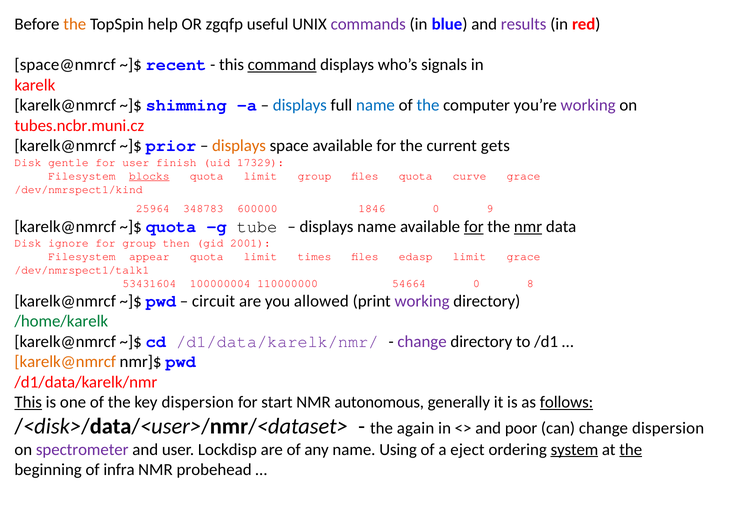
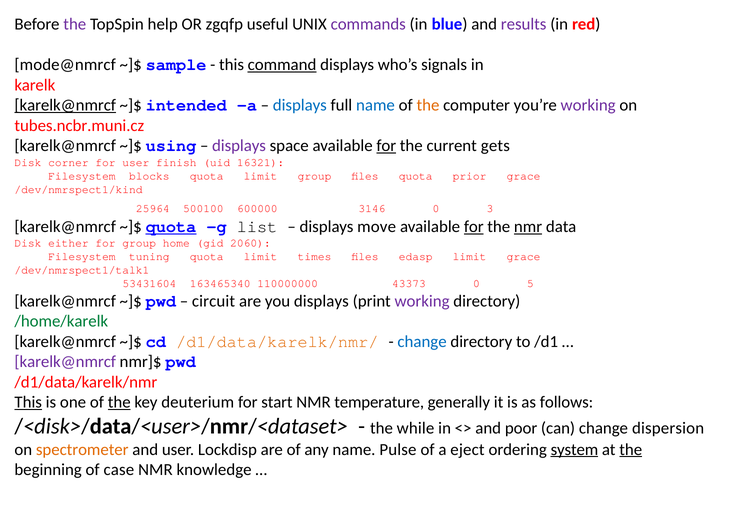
the colour: orange -> purple (75, 24)
space@nmrcf: space@nmrcf -> mode@nmrcf (65, 65)
recent: recent -> sample (176, 65)
karelk@nmrcf underline: none -> present (65, 105)
shimming: shimming -> intended (186, 105)
the colour: blue -> orange (428, 105)
prior: prior -> using (171, 146)
displays colour: orange -> purple (239, 146)
for underline: none -> present (386, 146)
gentle: gentle -> corner (68, 162)
17329: 17329 -> 16321 (261, 162)
blocks underline: present -> none (149, 176)
curve: curve -> prior (470, 176)
348783: 348783 -> 500100 (203, 208)
1846: 1846 -> 3146 (372, 208)
9: 9 -> 3 (490, 208)
quota underline: none -> present (171, 227)
tube: tube -> list (257, 227)
displays name: name -> move (377, 227)
ignore: ignore -> either (68, 243)
then: then -> home (176, 243)
2001: 2001 -> 2060 (250, 243)
appear: appear -> tuning (149, 257)
100000004: 100000004 -> 163465340 (220, 284)
54664: 54664 -> 43373 (409, 284)
8: 8 -> 5 (530, 284)
you allowed: allowed -> displays (321, 301)
/d1/data/karelk/nmr/ colour: purple -> orange (277, 342)
change colour: purple -> blue (422, 342)
karelk@nmrcf colour: orange -> purple (65, 362)
the underline: none -> present (119, 402)
key dispersion: dispersion -> deuterium (198, 402)
autonomous: autonomous -> temperature (379, 402)
follows underline: present -> none (567, 402)
again: again -> while (415, 428)
spectrometer colour: purple -> orange (82, 450)
Using: Using -> Pulse (398, 450)
infra: infra -> case (119, 470)
probehead: probehead -> knowledge (214, 470)
